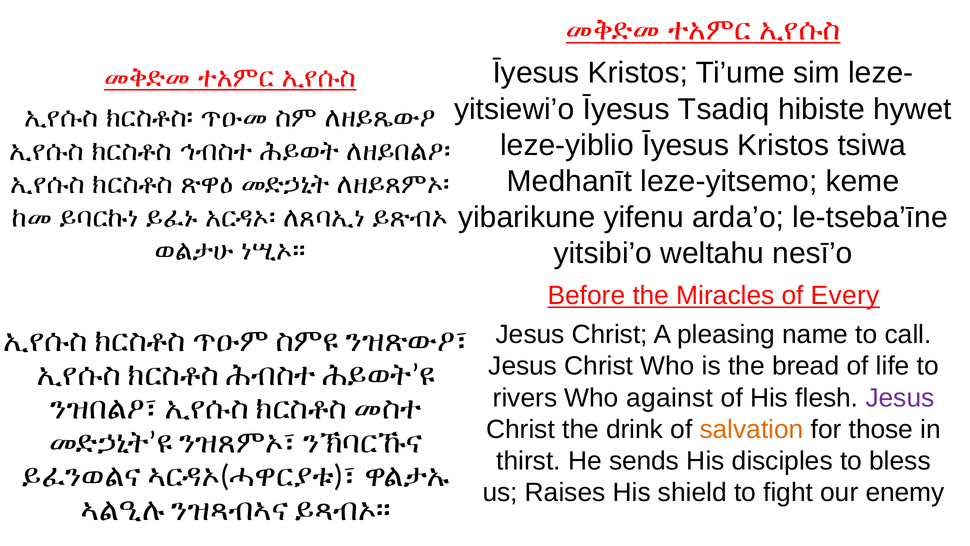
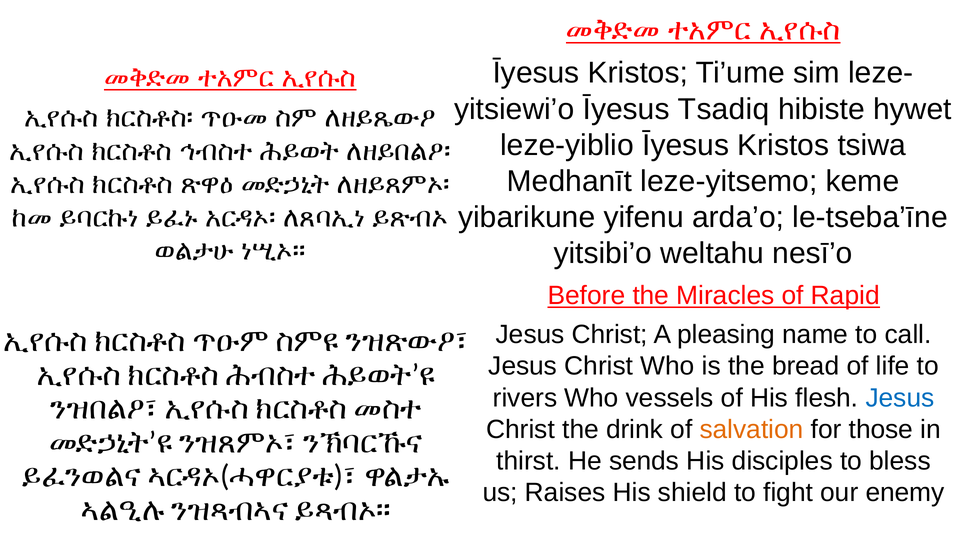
Every: Every -> Rapid (845, 296)
against: against -> vessels (670, 398)
Jesus colour: purple -> blue (900, 398)
